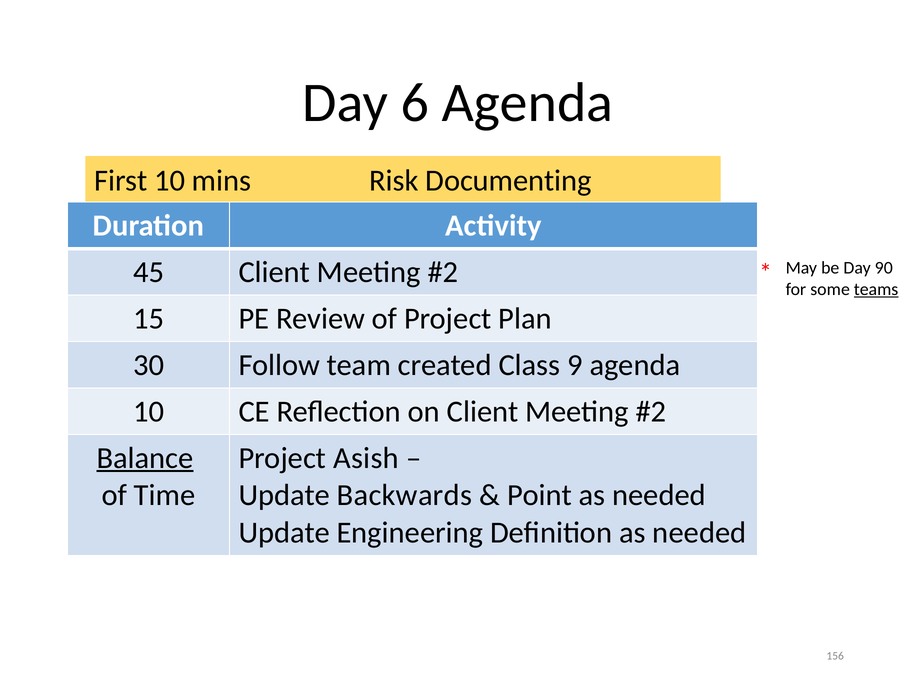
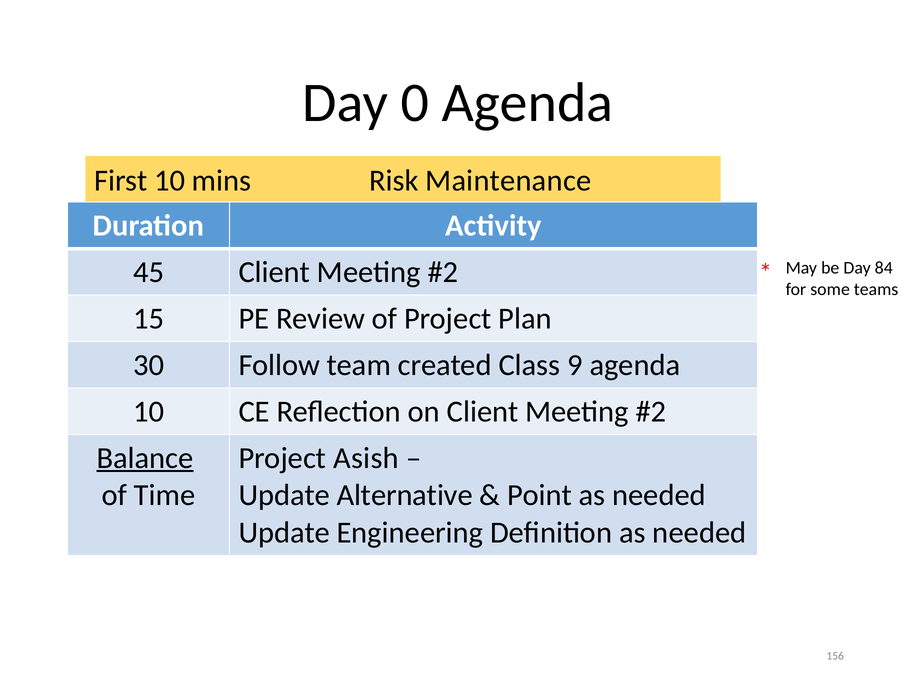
6: 6 -> 0 (415, 103)
Documenting: Documenting -> Maintenance (508, 181)
90: 90 -> 84 (884, 268)
teams underline: present -> none (876, 289)
Backwards: Backwards -> Alternative (405, 495)
